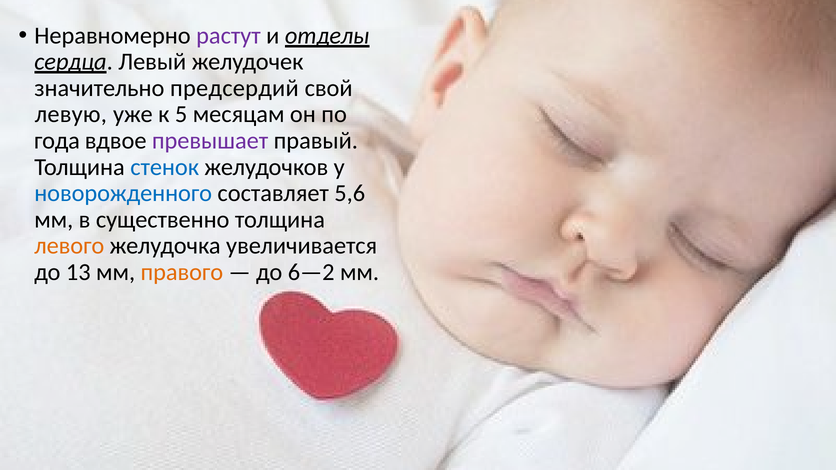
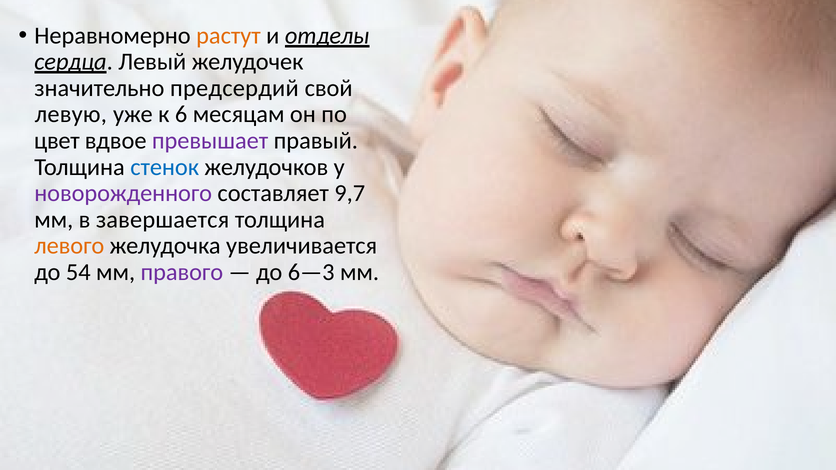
растут colour: purple -> orange (228, 36)
5: 5 -> 6 (181, 115)
года: года -> цвет (57, 141)
новорожденного colour: blue -> purple (123, 193)
5,6: 5,6 -> 9,7 (350, 193)
существенно: существенно -> завершается (163, 220)
13: 13 -> 54 (78, 272)
правого colour: orange -> purple (182, 272)
6—2: 6—2 -> 6—3 (311, 272)
